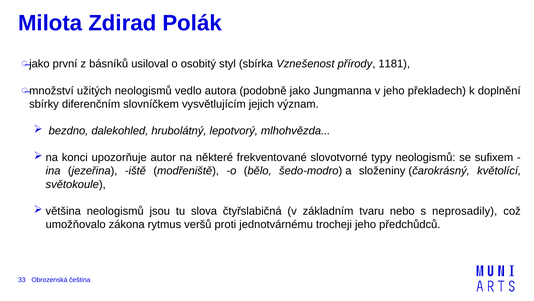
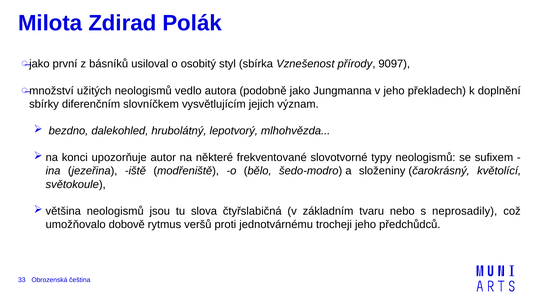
1181: 1181 -> 9097 (394, 64)
zákona: zákona -> dobově (127, 224)
